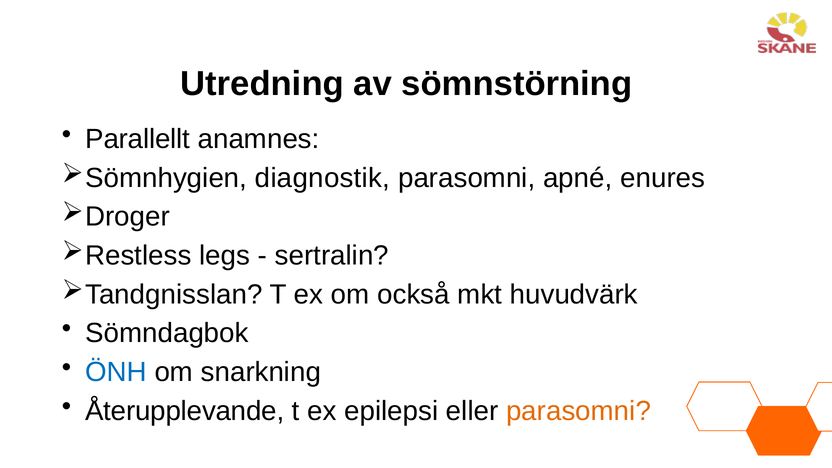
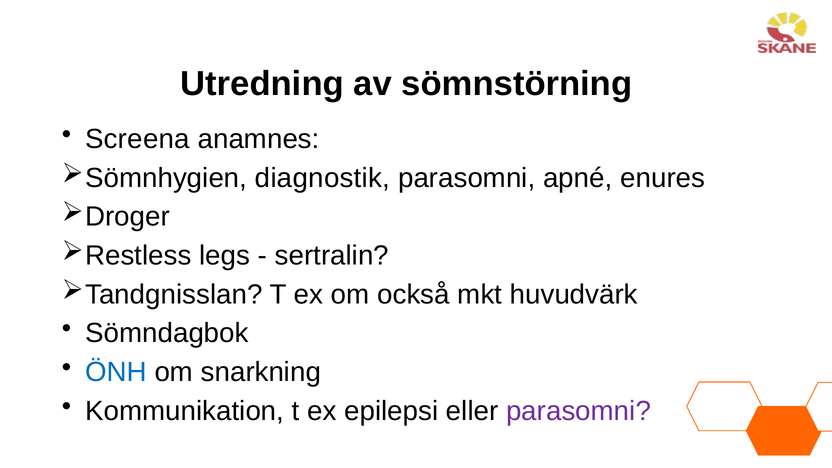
Parallellt: Parallellt -> Screena (137, 139)
Återupplevande: Återupplevande -> Kommunikation (185, 411)
parasomni colour: orange -> purple (579, 411)
